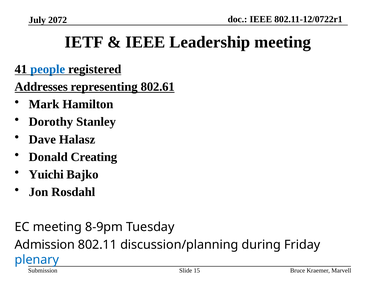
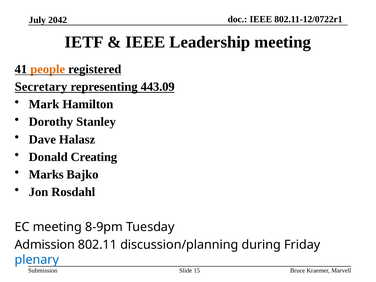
2072: 2072 -> 2042 (58, 20)
people colour: blue -> orange (48, 69)
Addresses: Addresses -> Secretary (41, 87)
802.61: 802.61 -> 443.09 (158, 87)
Yuichi: Yuichi -> Marks (46, 174)
